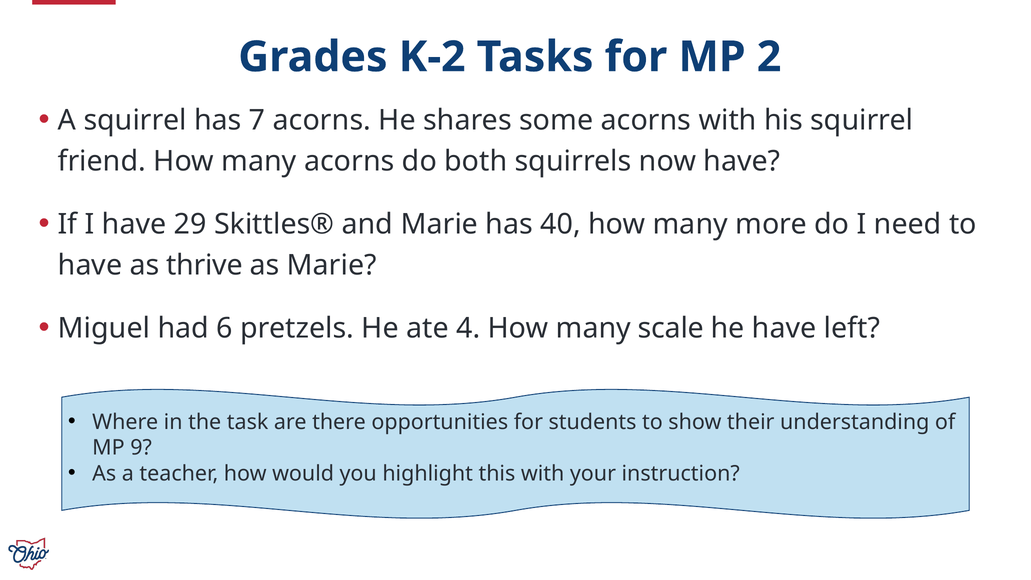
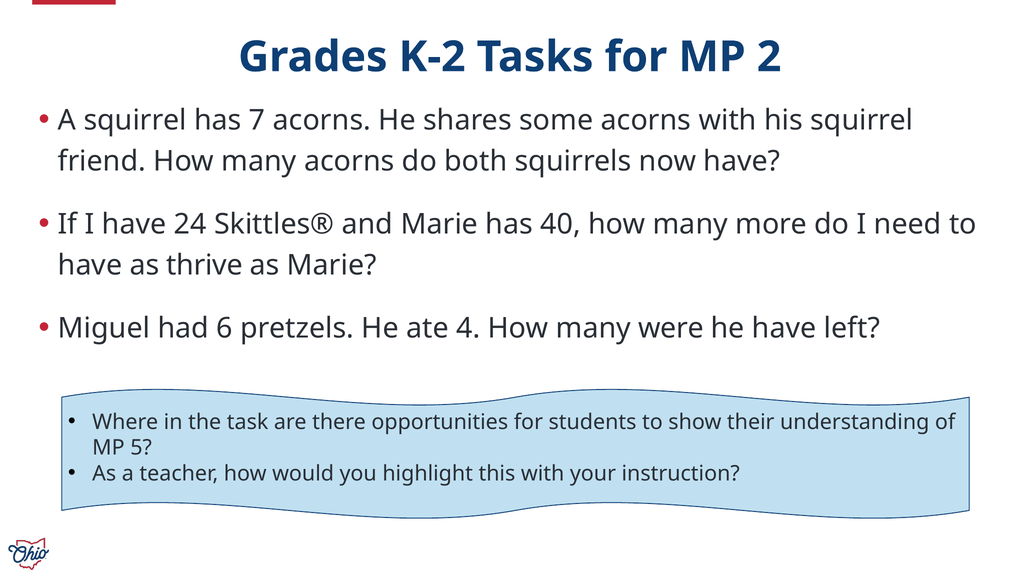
29: 29 -> 24 (190, 224)
scale: scale -> were (671, 328)
9: 9 -> 5 (141, 448)
